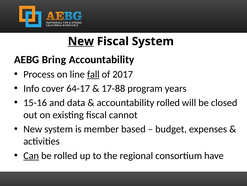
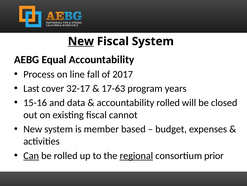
Bring: Bring -> Equal (54, 59)
fall underline: present -> none (93, 74)
Info: Info -> Last (31, 88)
64-17: 64-17 -> 32-17 (78, 88)
17-88: 17-88 -> 17-63 (113, 88)
regional underline: none -> present (136, 155)
have: have -> prior (214, 155)
